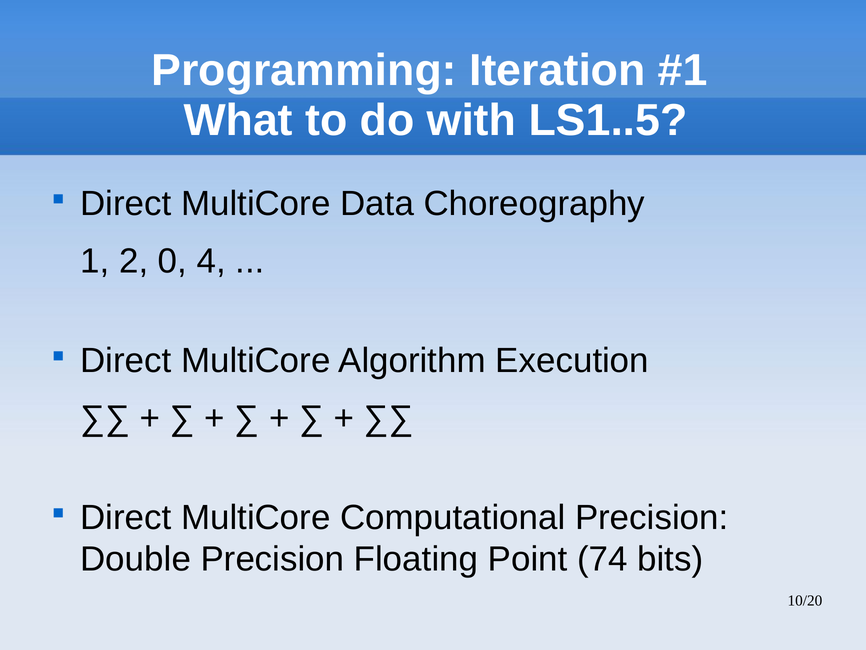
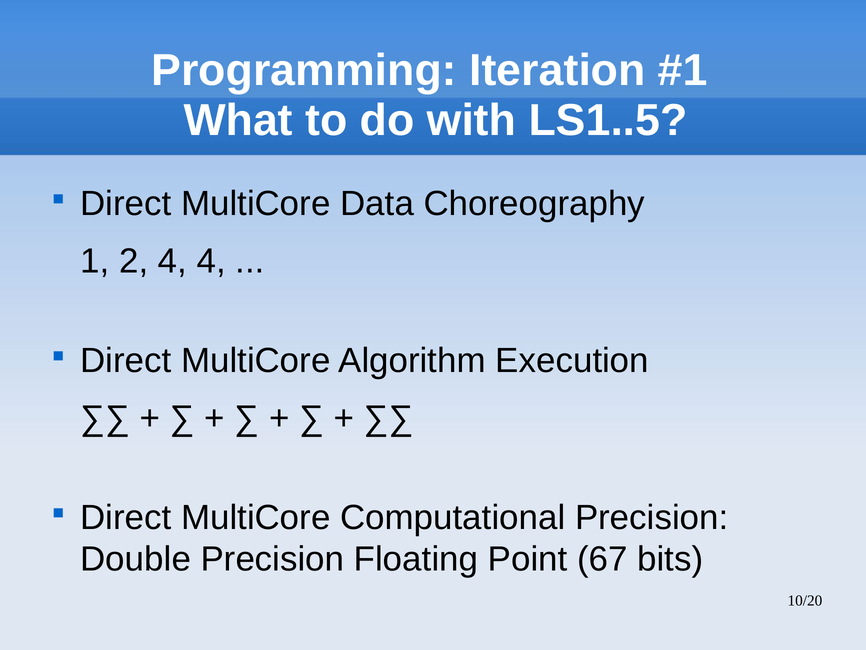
2 0: 0 -> 4 (172, 261)
74: 74 -> 67 (602, 559)
